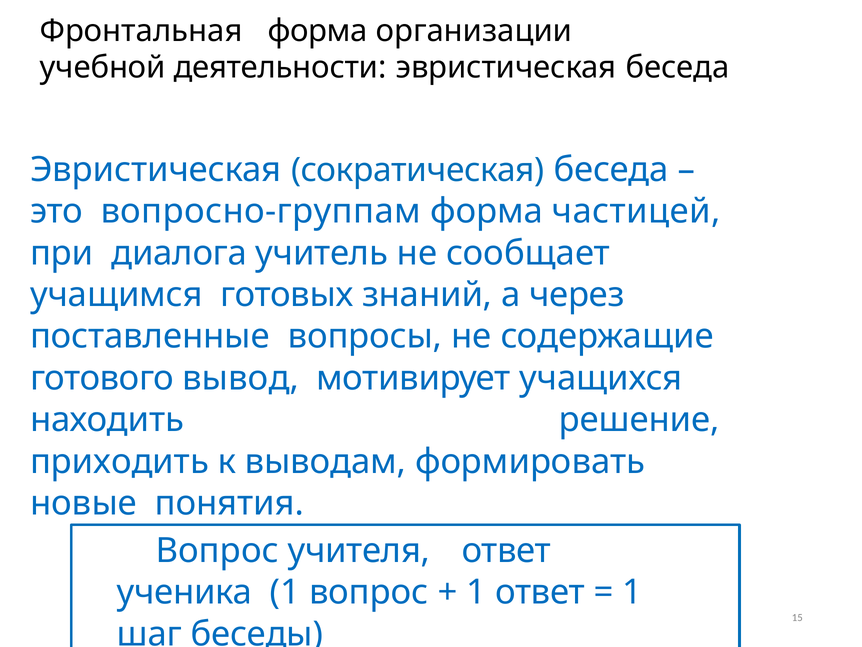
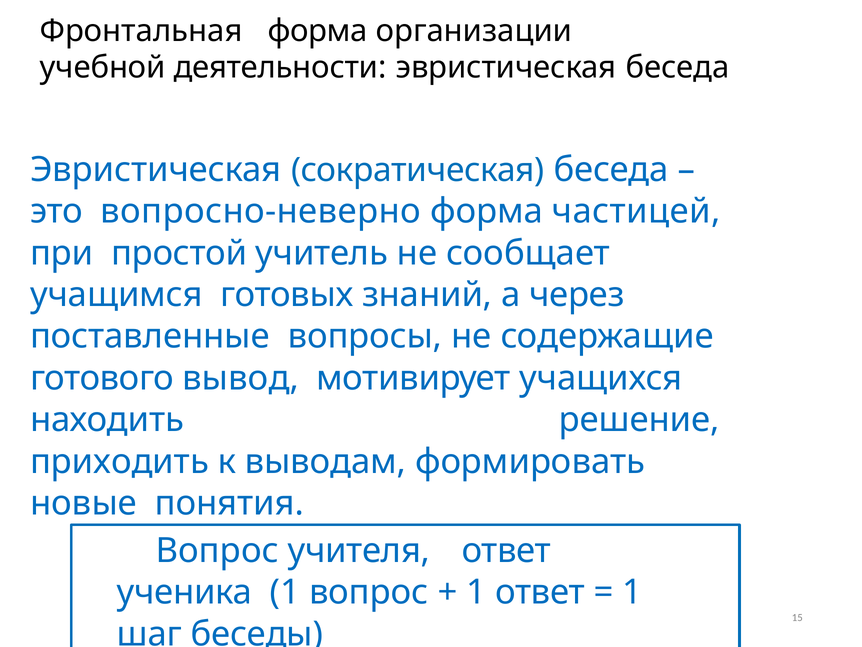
вопросно-группам: вопросно-группам -> вопросно-неверно (261, 211)
диалога: диалога -> простой (179, 253)
